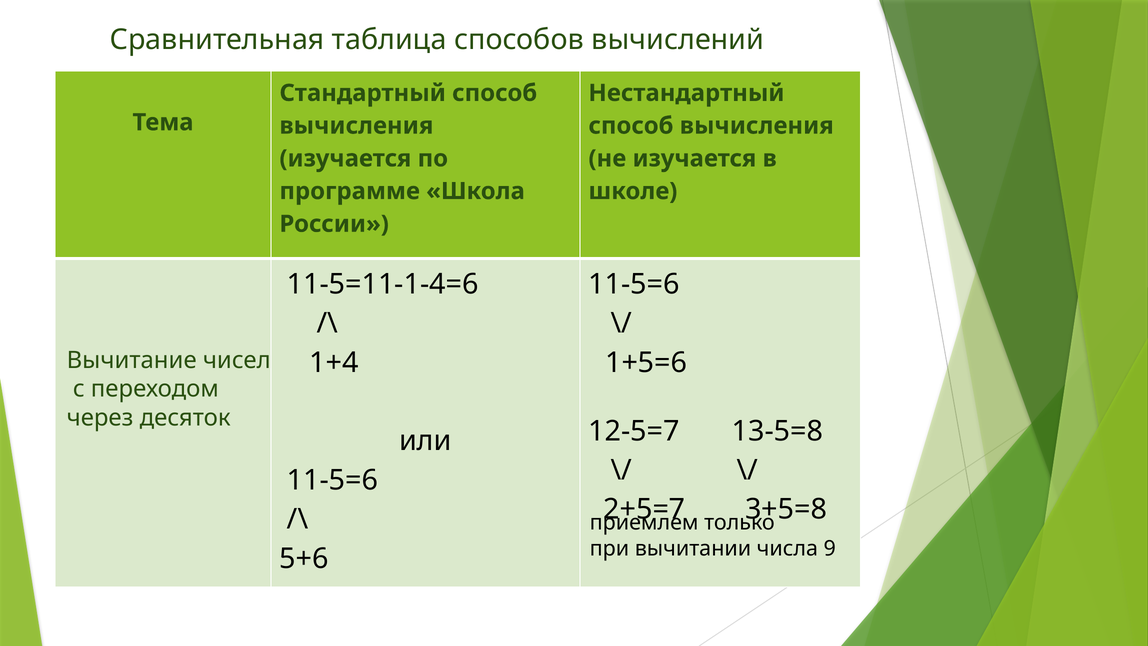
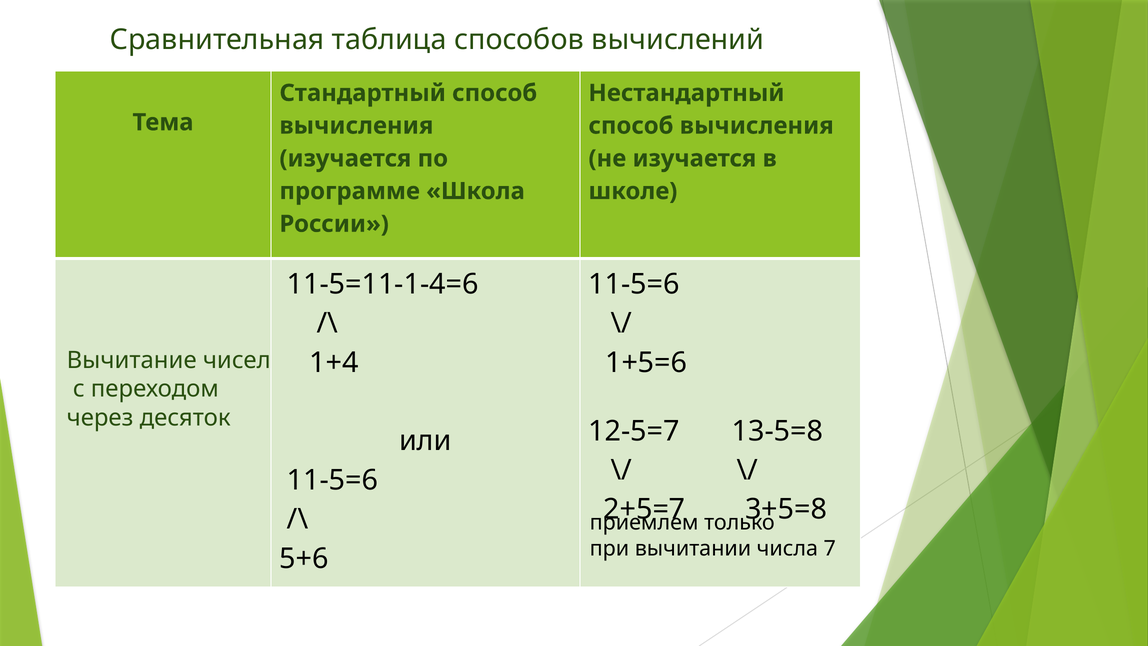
9: 9 -> 7 (830, 548)
